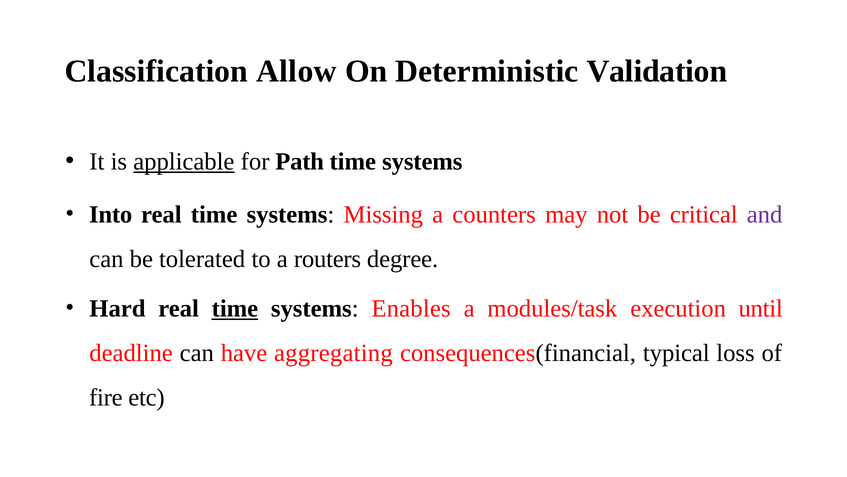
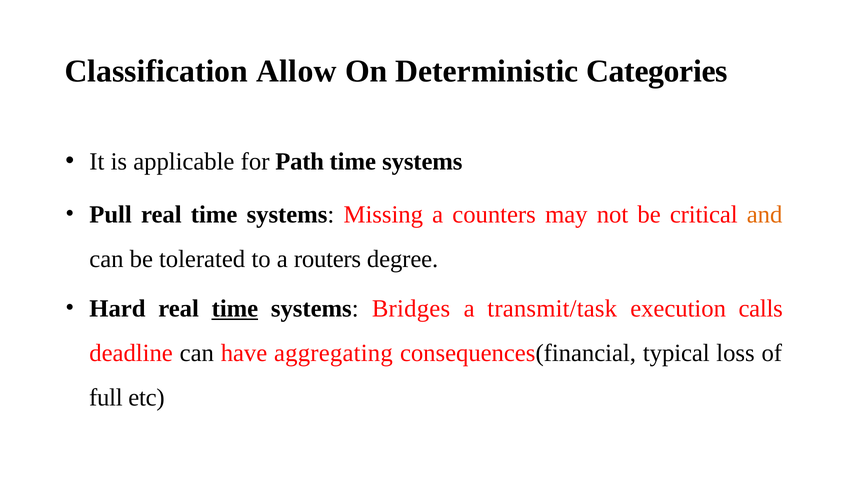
Validation: Validation -> Categories (657, 71)
applicable underline: present -> none (184, 161)
Into: Into -> Pull (111, 214)
and colour: purple -> orange (765, 214)
Enables: Enables -> Bridges (411, 308)
modules/task: modules/task -> transmit/task (552, 308)
until: until -> calls (761, 308)
fire: fire -> full (106, 397)
